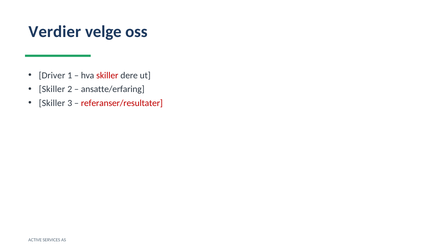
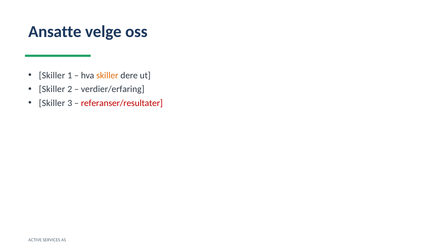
Verdier: Verdier -> Ansatte (55, 32)
Driver: Driver -> Skiller (52, 75)
skiller colour: red -> orange (107, 75)
ansatte/erfaring: ansatte/erfaring -> verdier/erfaring (113, 89)
